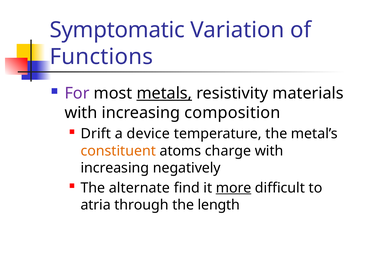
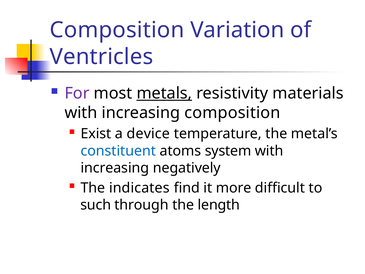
Symptomatic: Symptomatic -> Composition (117, 30)
Functions: Functions -> Ventricles (101, 57)
Drift: Drift -> Exist (96, 134)
constituent colour: orange -> blue (118, 151)
charge: charge -> system (228, 151)
alternate: alternate -> indicates (139, 188)
more underline: present -> none (234, 188)
atria: atria -> such (96, 205)
